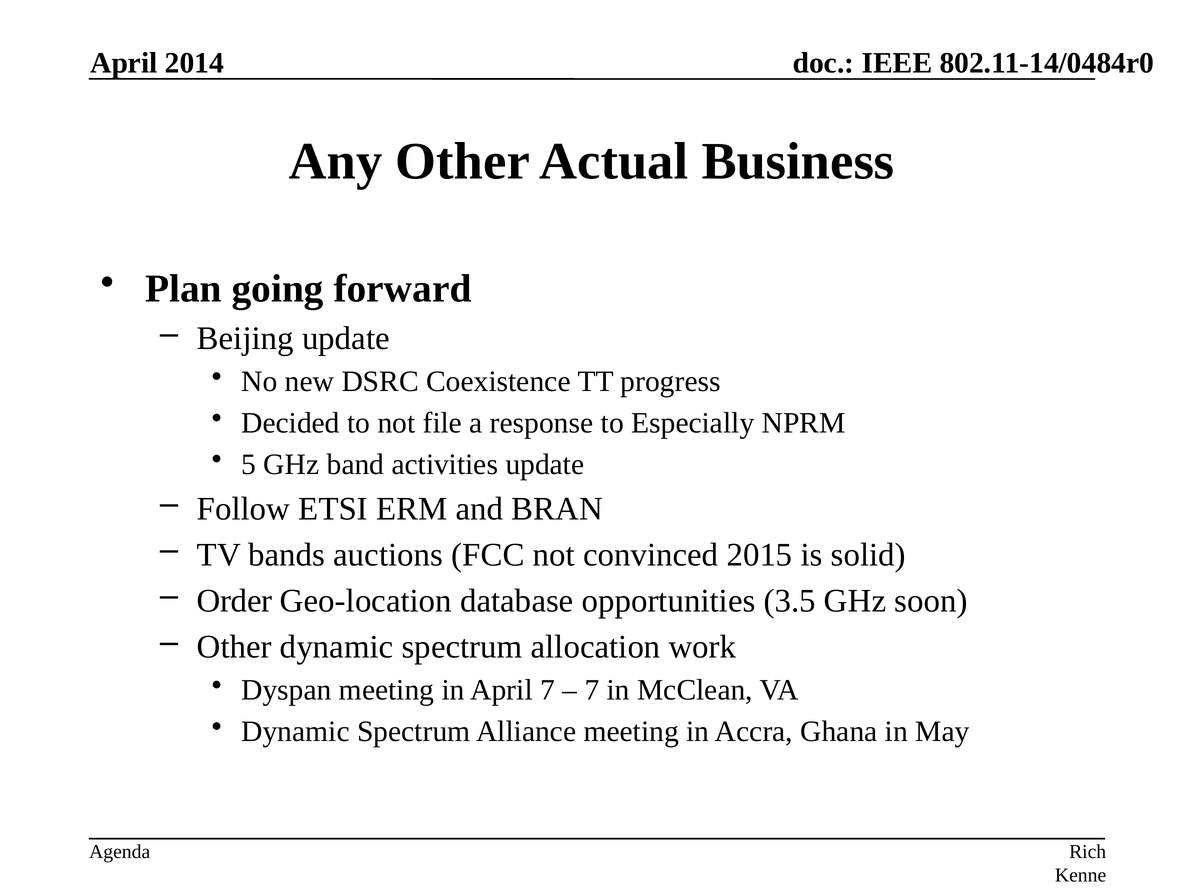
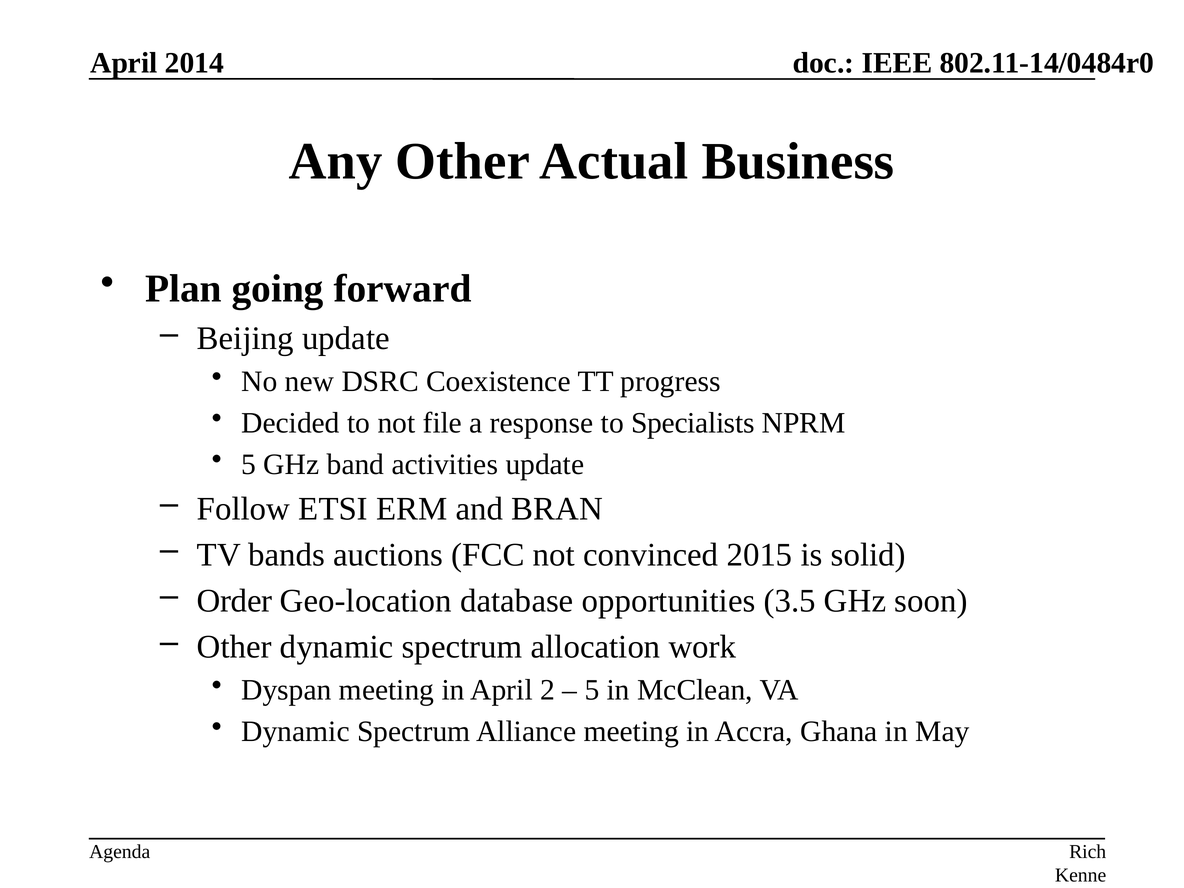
Especially: Especially -> Specialists (693, 423)
April 7: 7 -> 2 (548, 690)
7: 7 -> 5 (592, 690)
